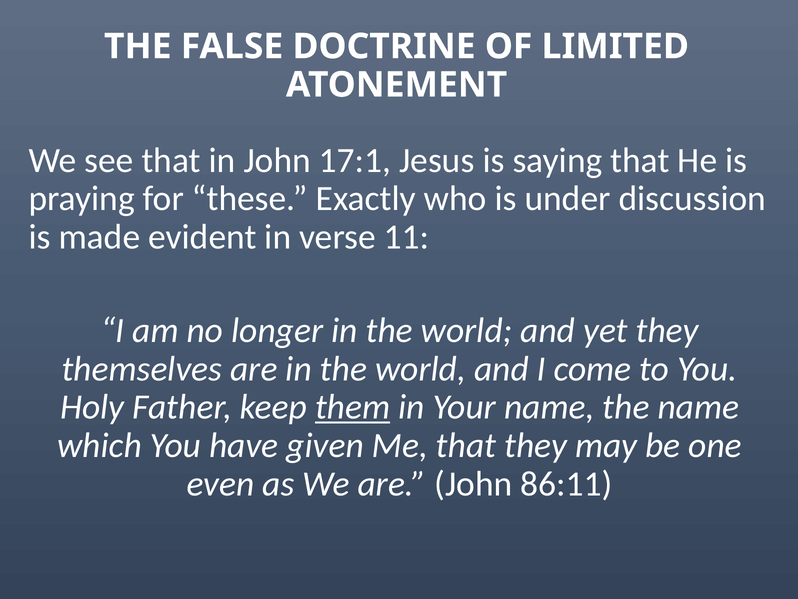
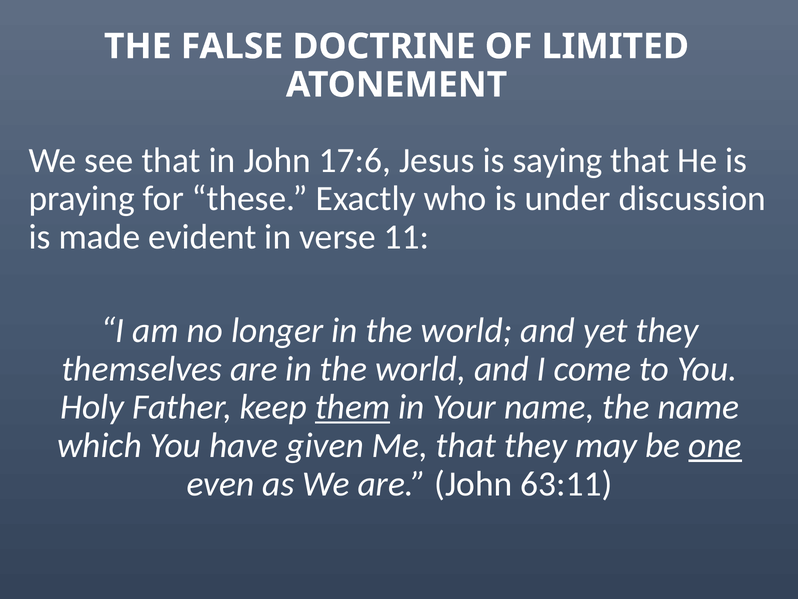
17:1: 17:1 -> 17:6 (355, 160)
one underline: none -> present (715, 445)
86:11: 86:11 -> 63:11 (566, 483)
